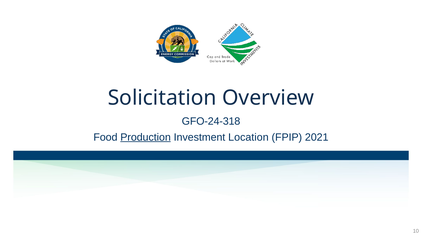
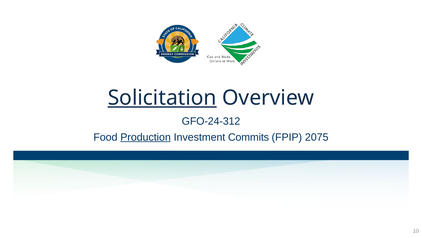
Solicitation underline: none -> present (162, 98)
GFO-24-318: GFO-24-318 -> GFO-24-312 (211, 121)
Location: Location -> Commits (249, 137)
2021: 2021 -> 2075 (317, 137)
